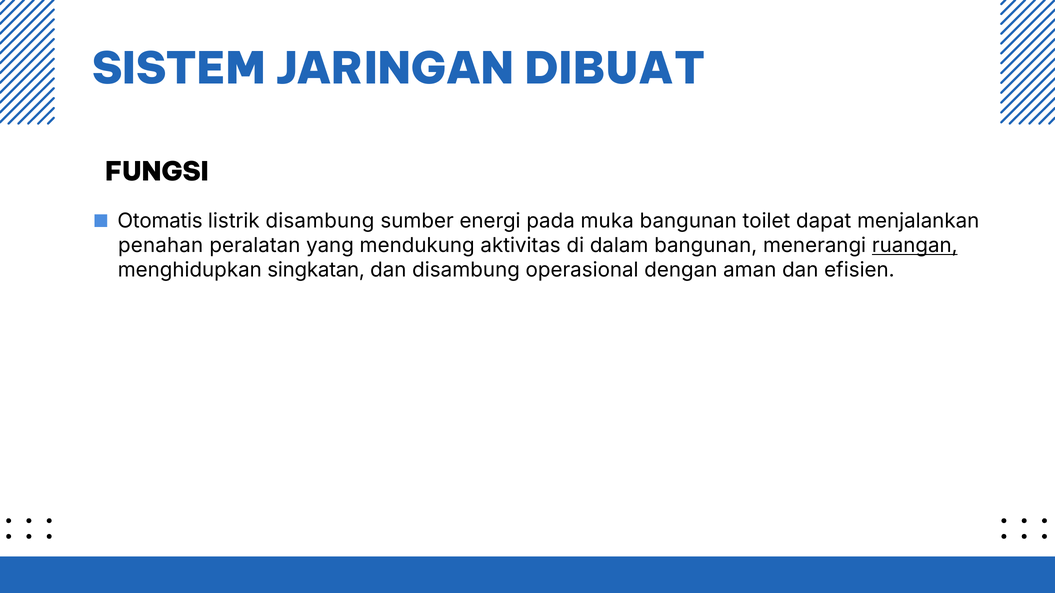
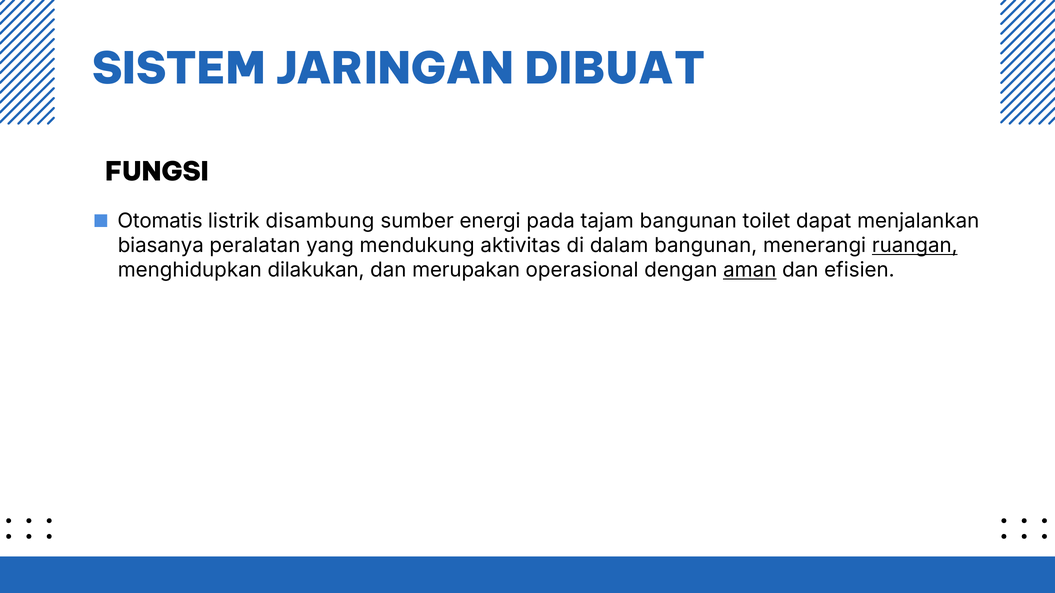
muka: muka -> tajam (607, 221)
penahan: penahan -> biasanya (161, 246)
singkatan: singkatan -> dilakukan (316, 270)
dan disambung: disambung -> merupakan (466, 270)
aman underline: none -> present (750, 270)
